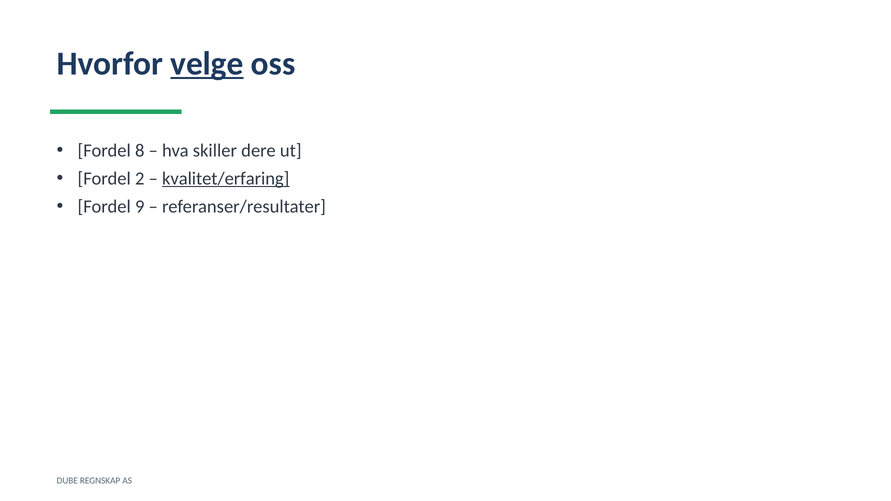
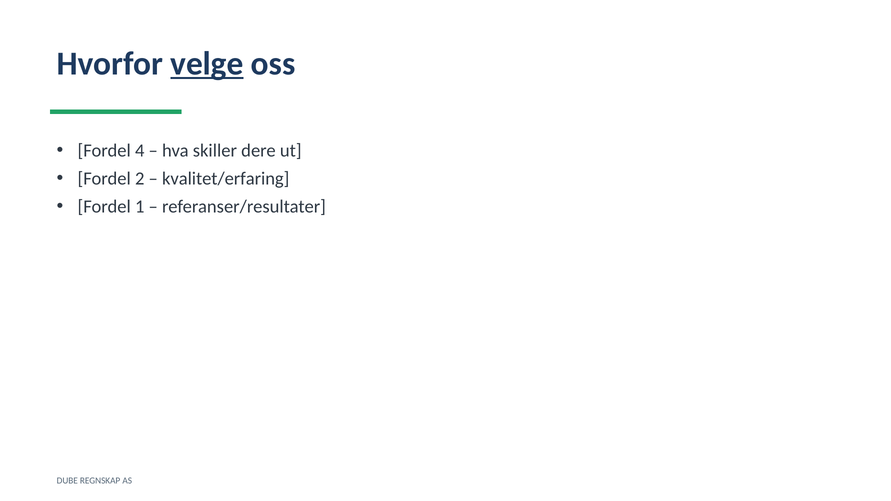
8: 8 -> 4 (140, 151)
kvalitet/erfaring underline: present -> none (226, 179)
9: 9 -> 1 (140, 207)
